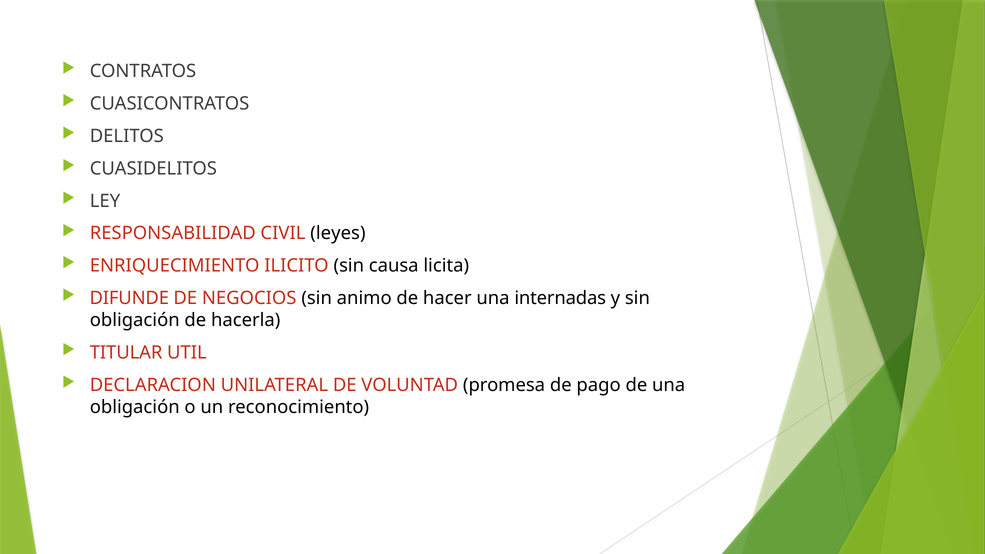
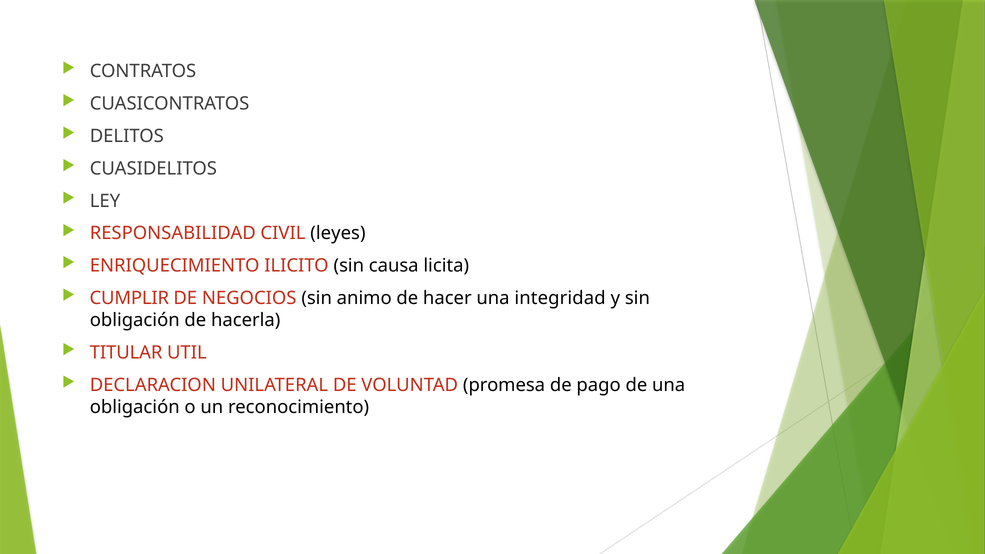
DIFUNDE: DIFUNDE -> CUMPLIR (129, 298)
internadas: internadas -> integridad (560, 298)
